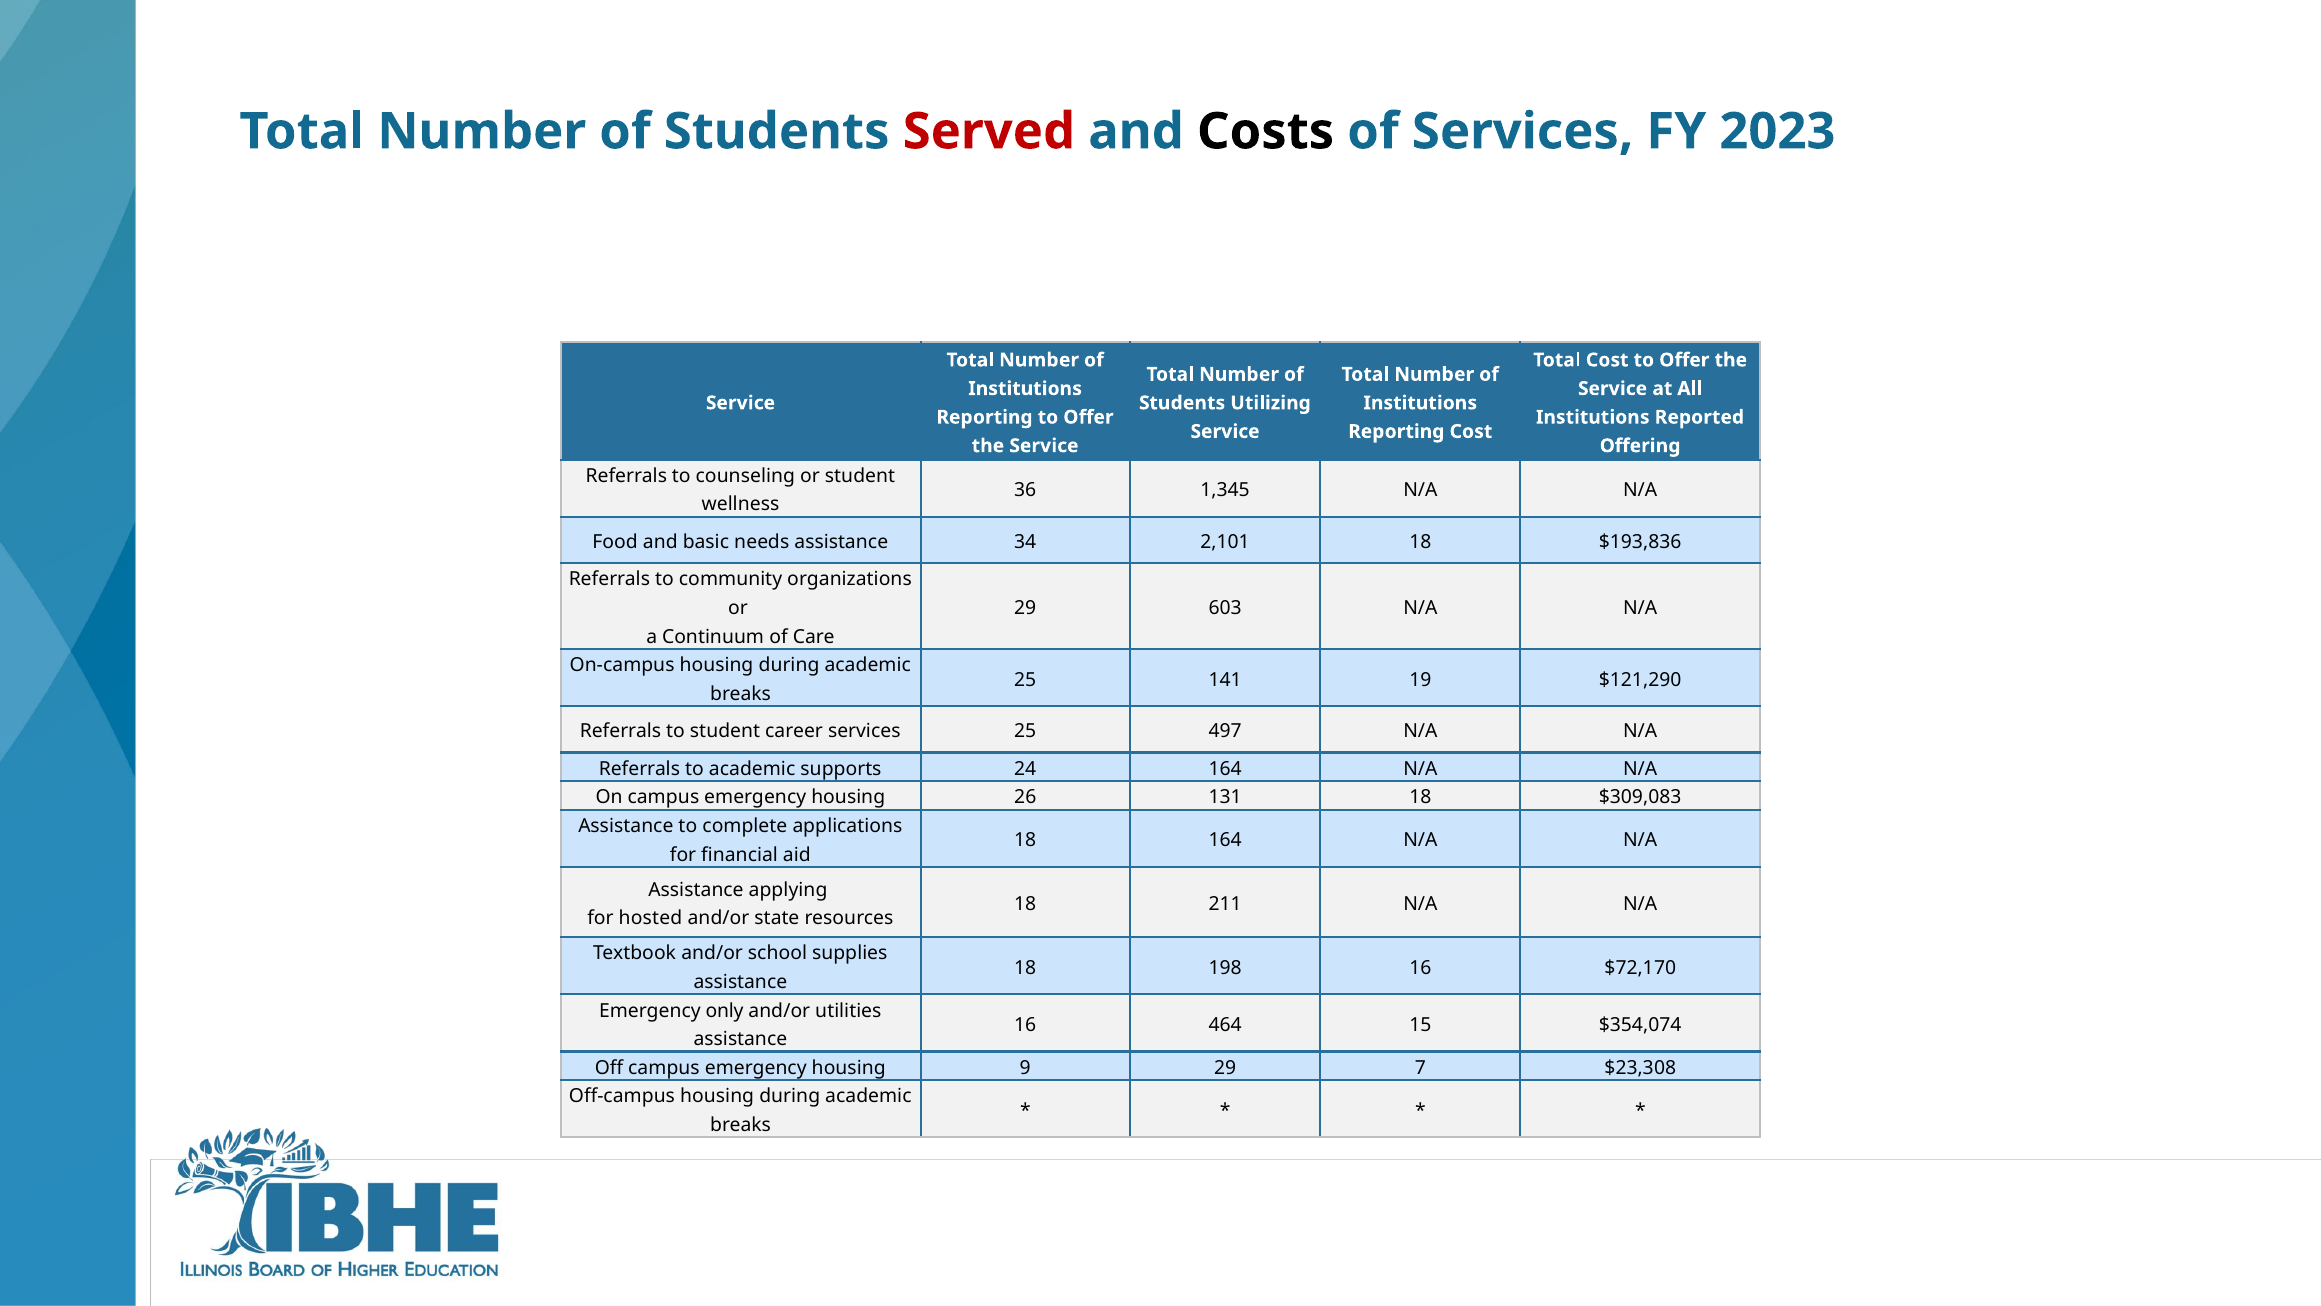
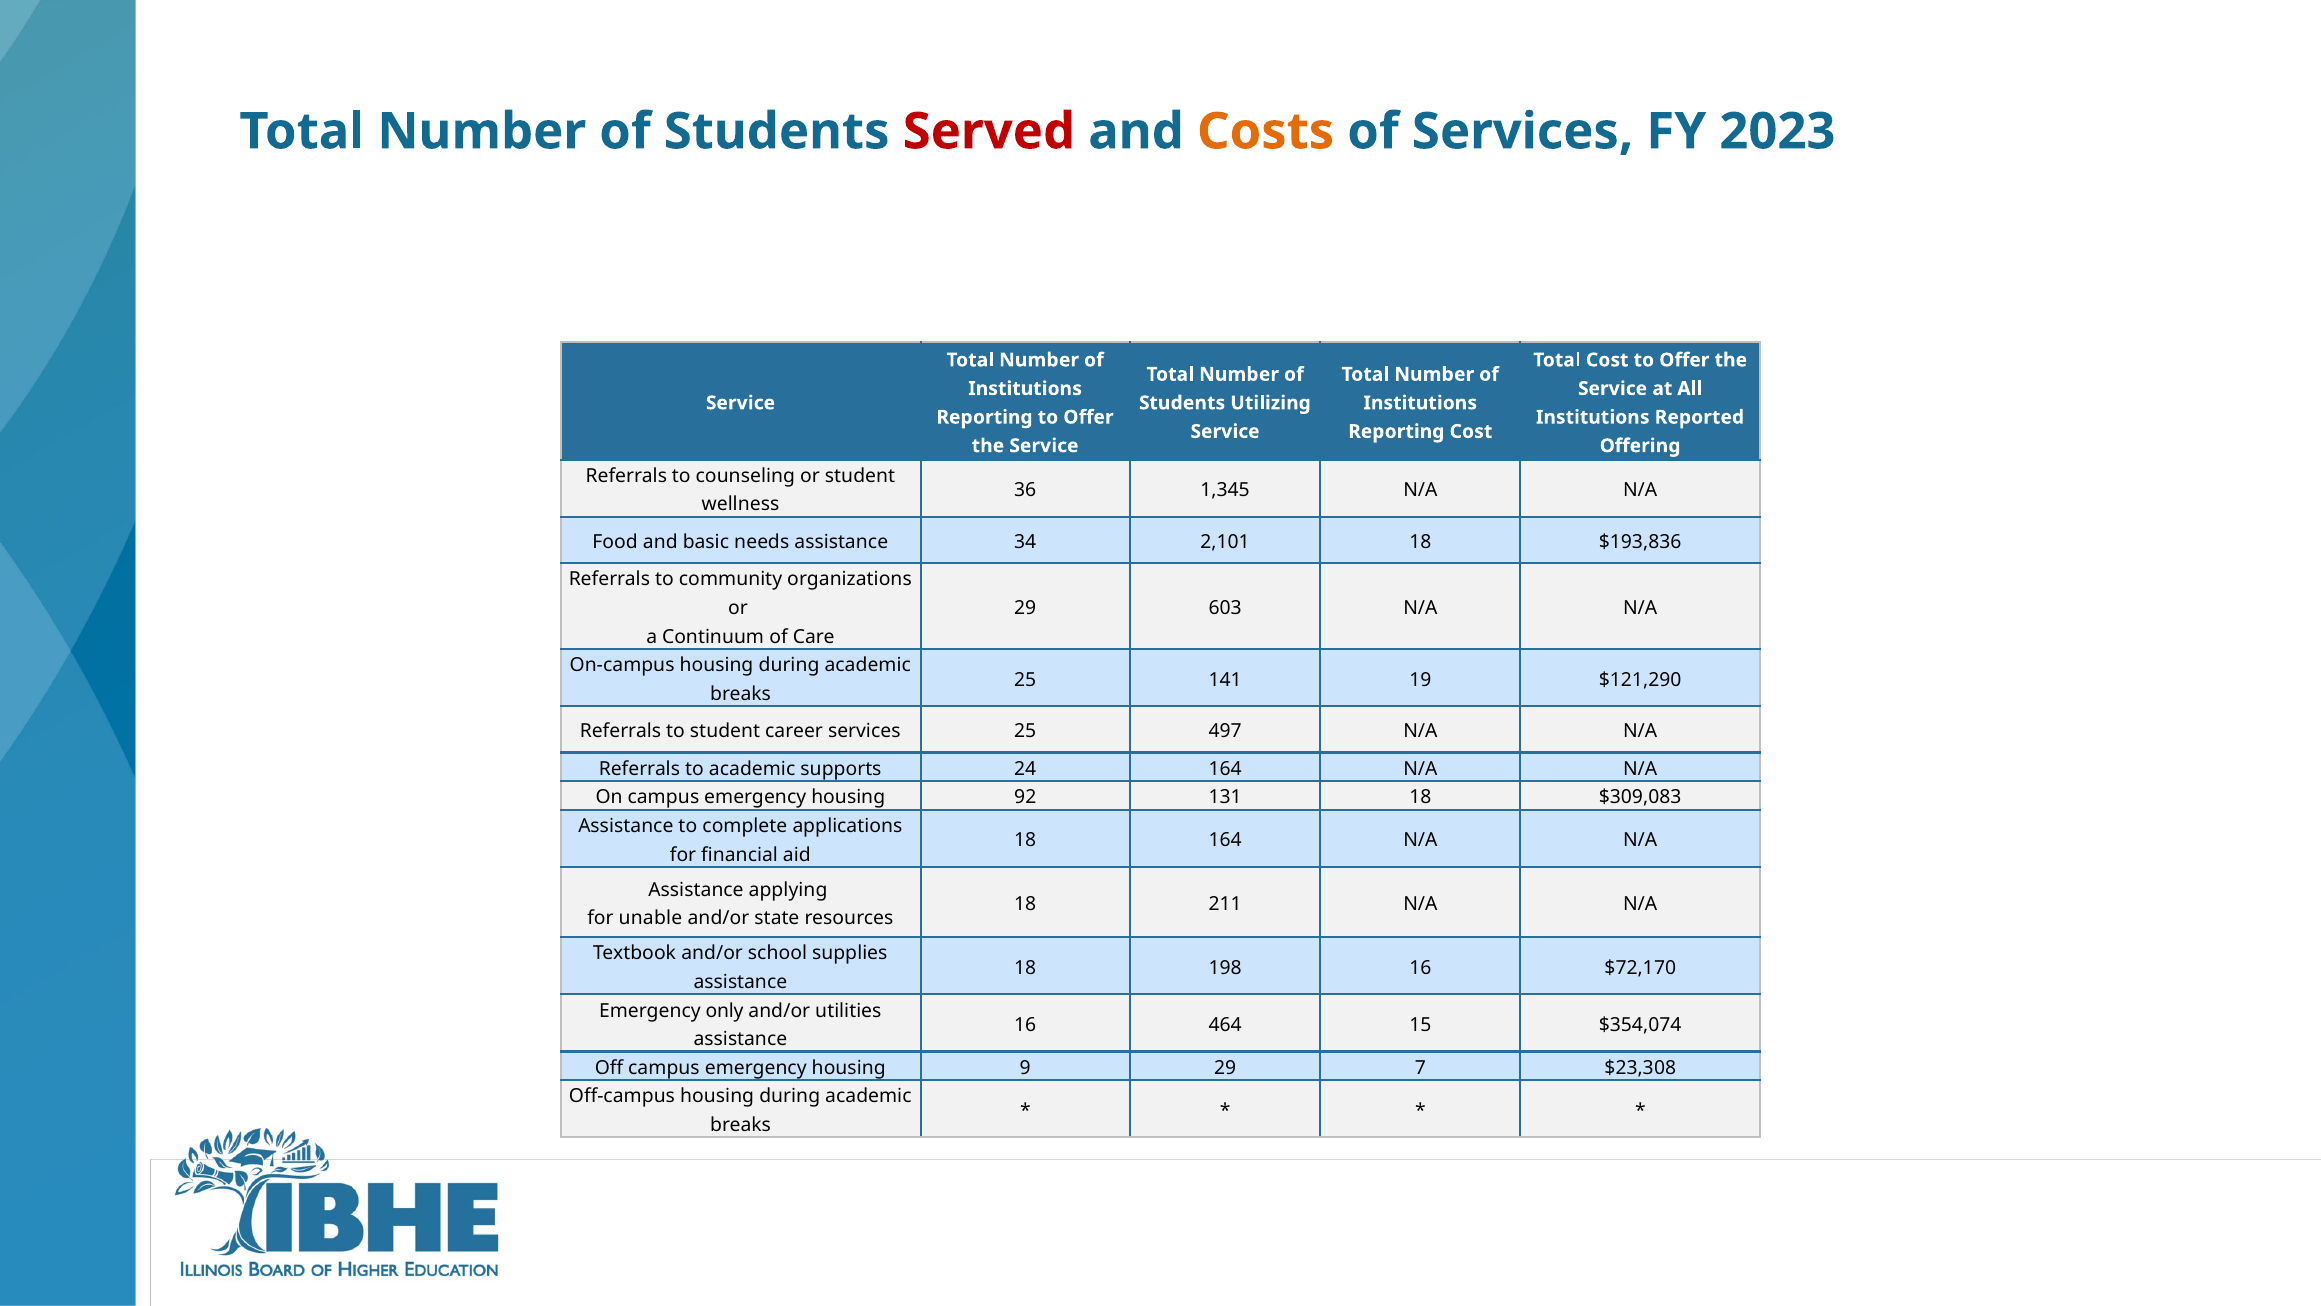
Costs colour: black -> orange (1266, 132)
26: 26 -> 92 (1025, 797)
hosted: hosted -> unable (650, 918)
